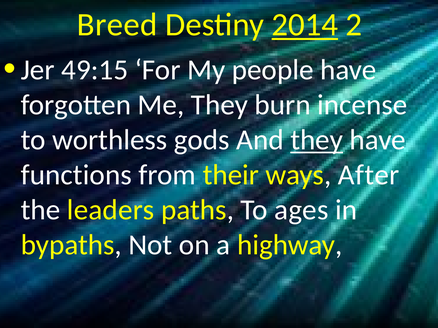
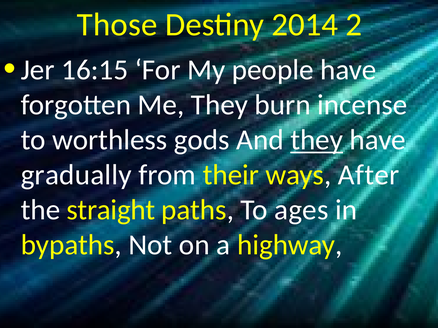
Breed: Breed -> Those (117, 25)
2014 underline: present -> none (305, 25)
49:15: 49:15 -> 16:15 (95, 70)
functions: functions -> gradually (76, 175)
leaders: leaders -> straight (111, 210)
